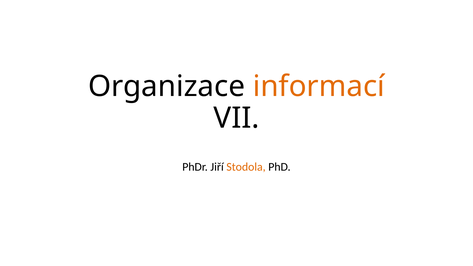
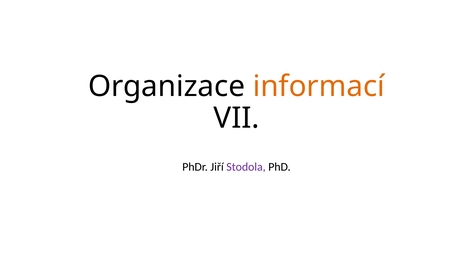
Stodola colour: orange -> purple (246, 167)
